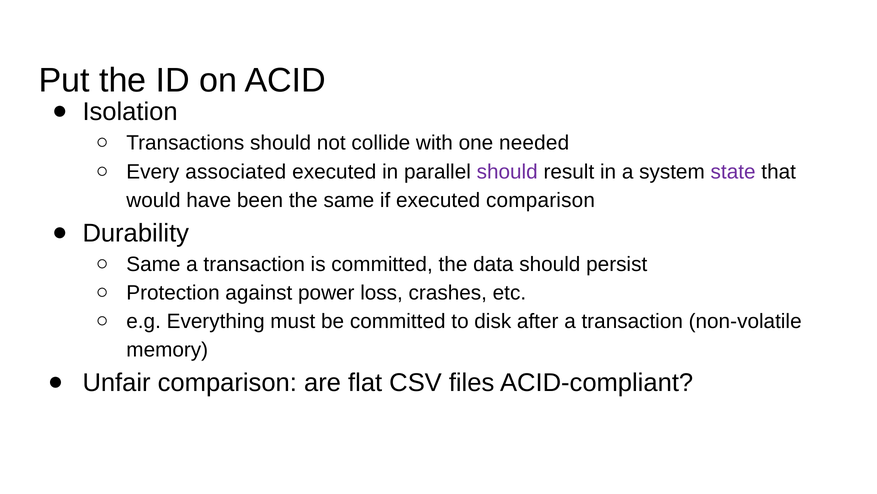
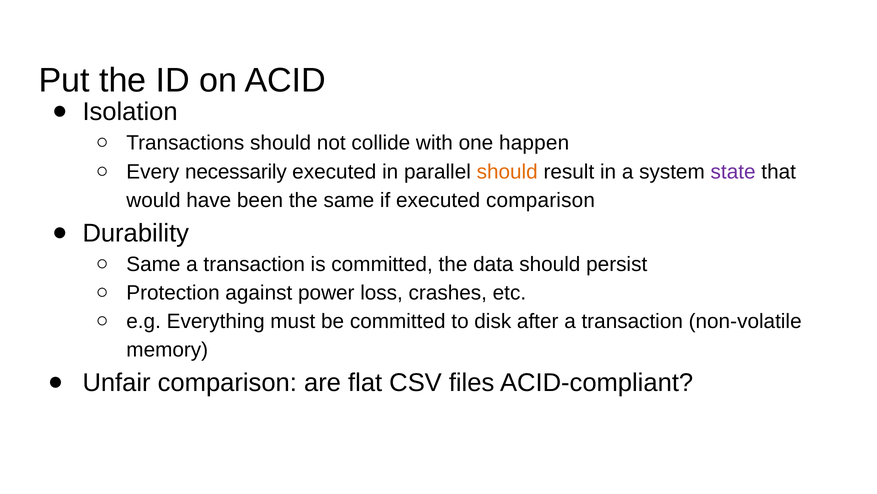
needed: needed -> happen (534, 143)
associated: associated -> necessarily (236, 171)
should colour: purple -> orange (507, 171)
